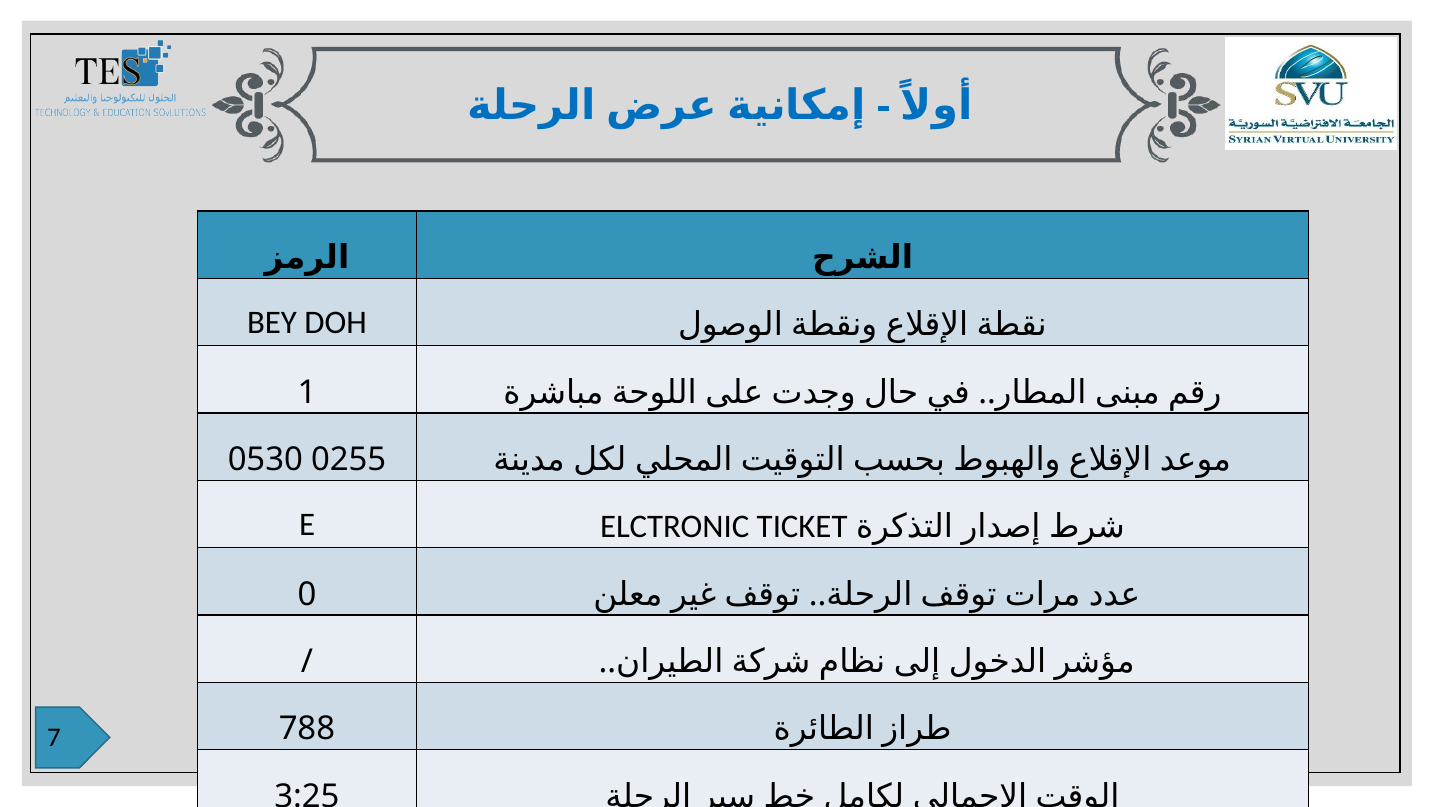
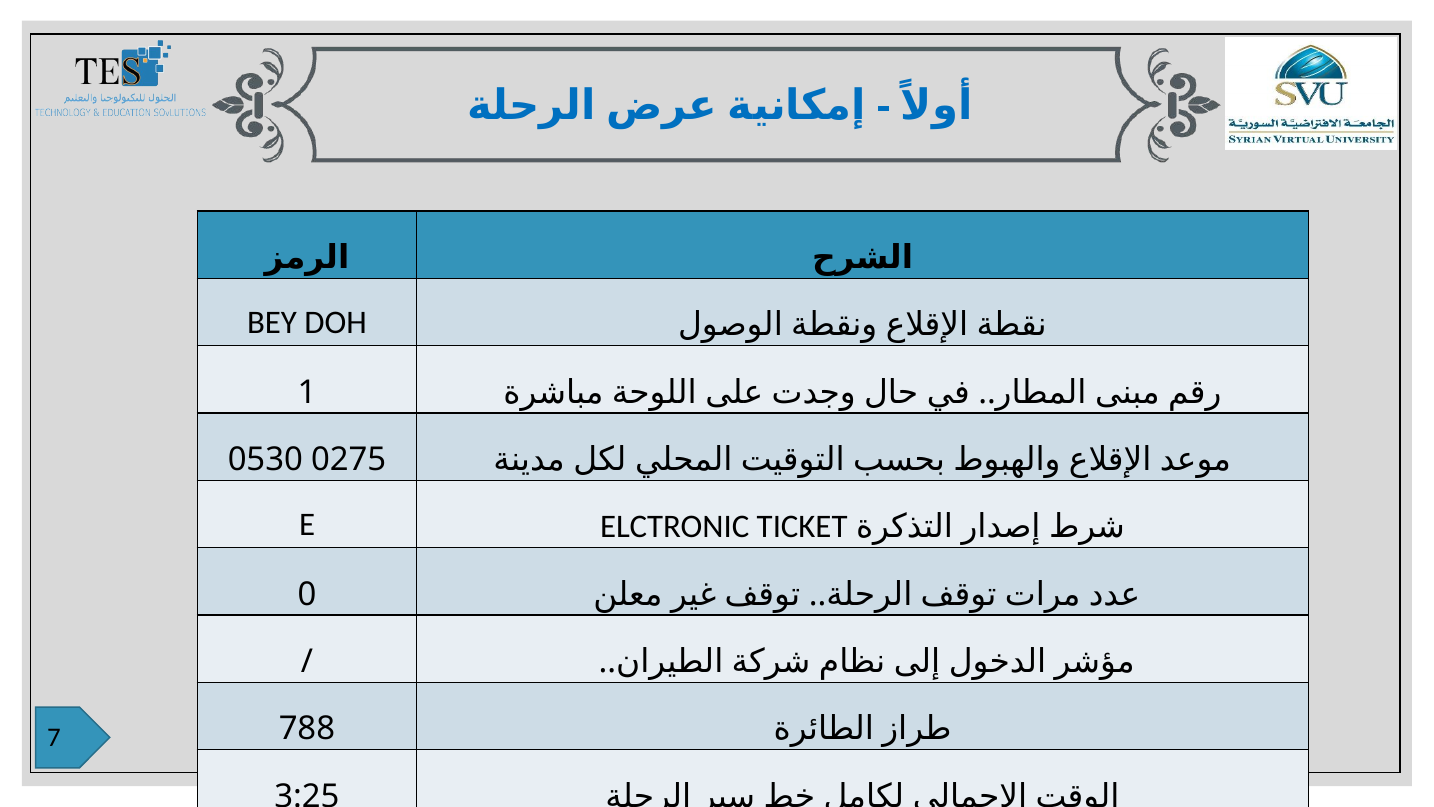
0255: 0255 -> 0275 (349, 459)
